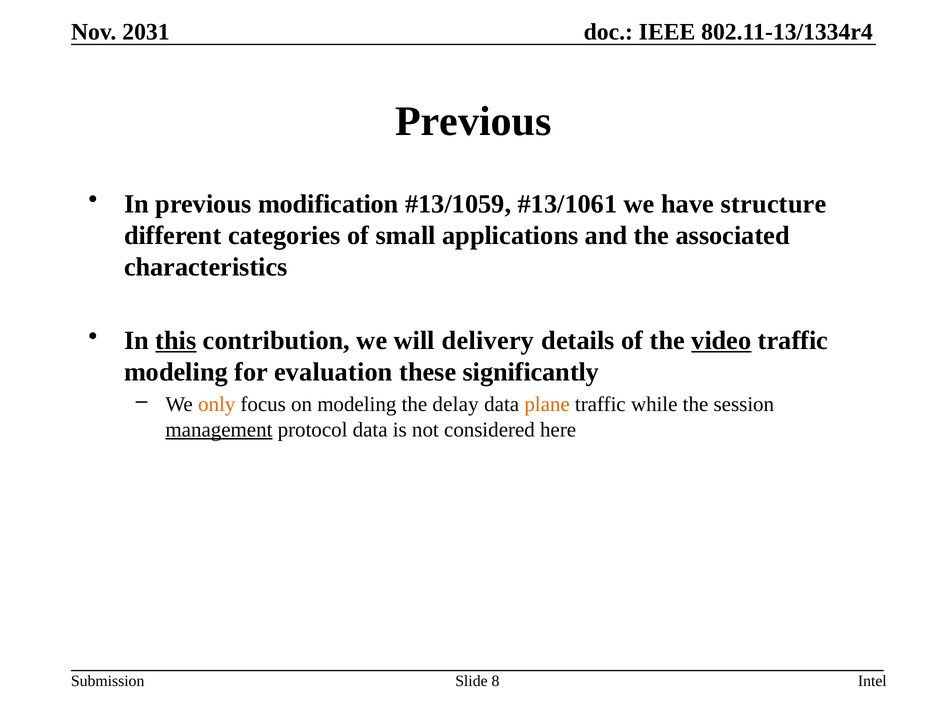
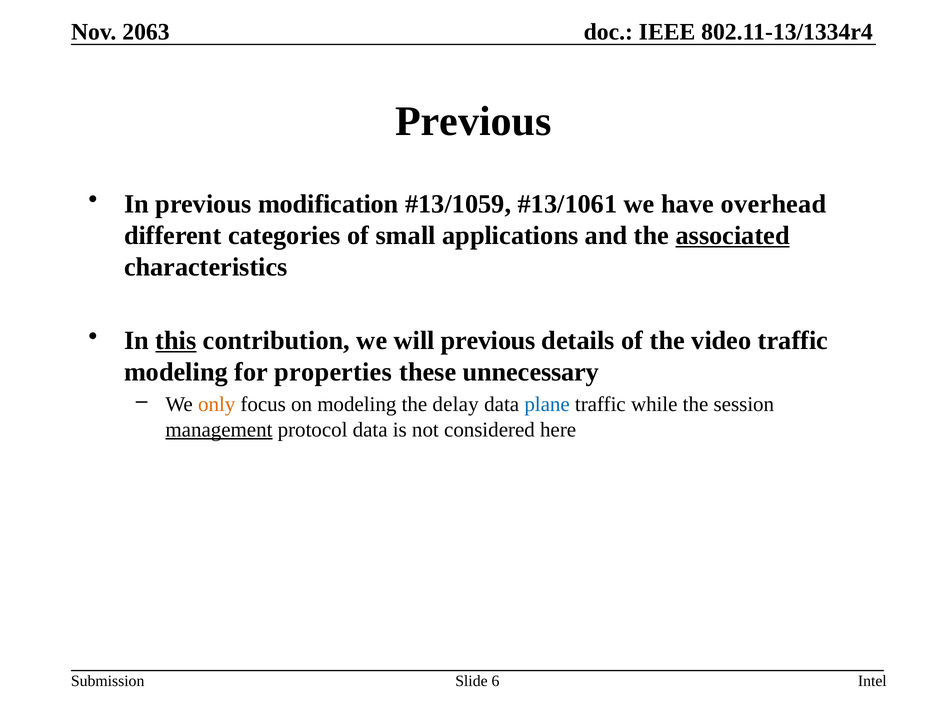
2031: 2031 -> 2063 (146, 32)
structure: structure -> overhead (774, 204)
associated underline: none -> present (733, 235)
will delivery: delivery -> previous (488, 341)
video underline: present -> none (721, 341)
evaluation: evaluation -> properties (333, 372)
significantly: significantly -> unnecessary (531, 372)
plane colour: orange -> blue (547, 405)
8: 8 -> 6 (496, 681)
